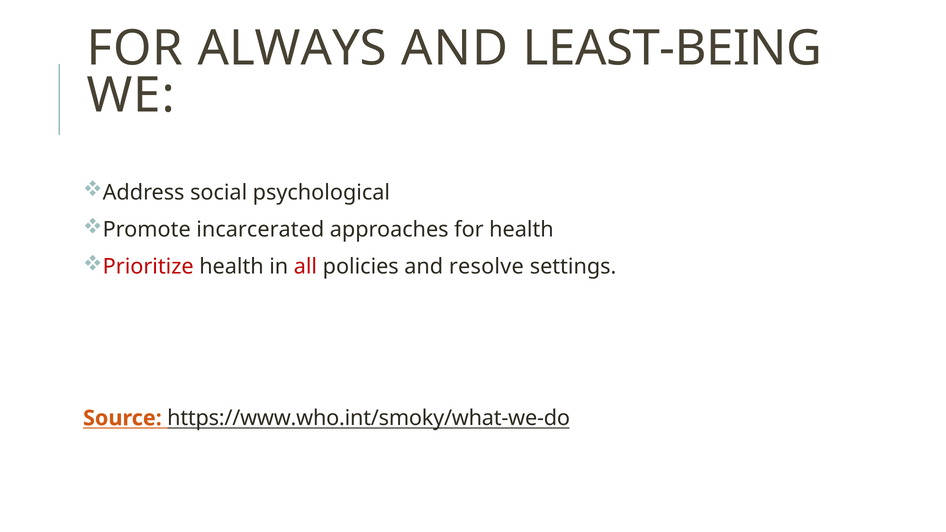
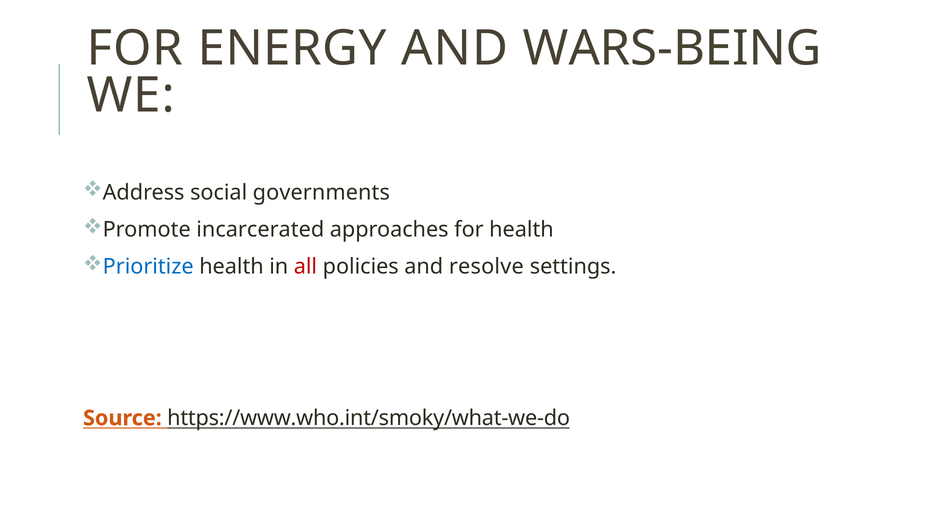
ALWAYS: ALWAYS -> ENERGY (292, 48)
LEAST-BEING: LEAST-BEING -> WARS-BEING (672, 48)
psychological: psychological -> governments (321, 192)
Prioritize colour: red -> blue (148, 267)
